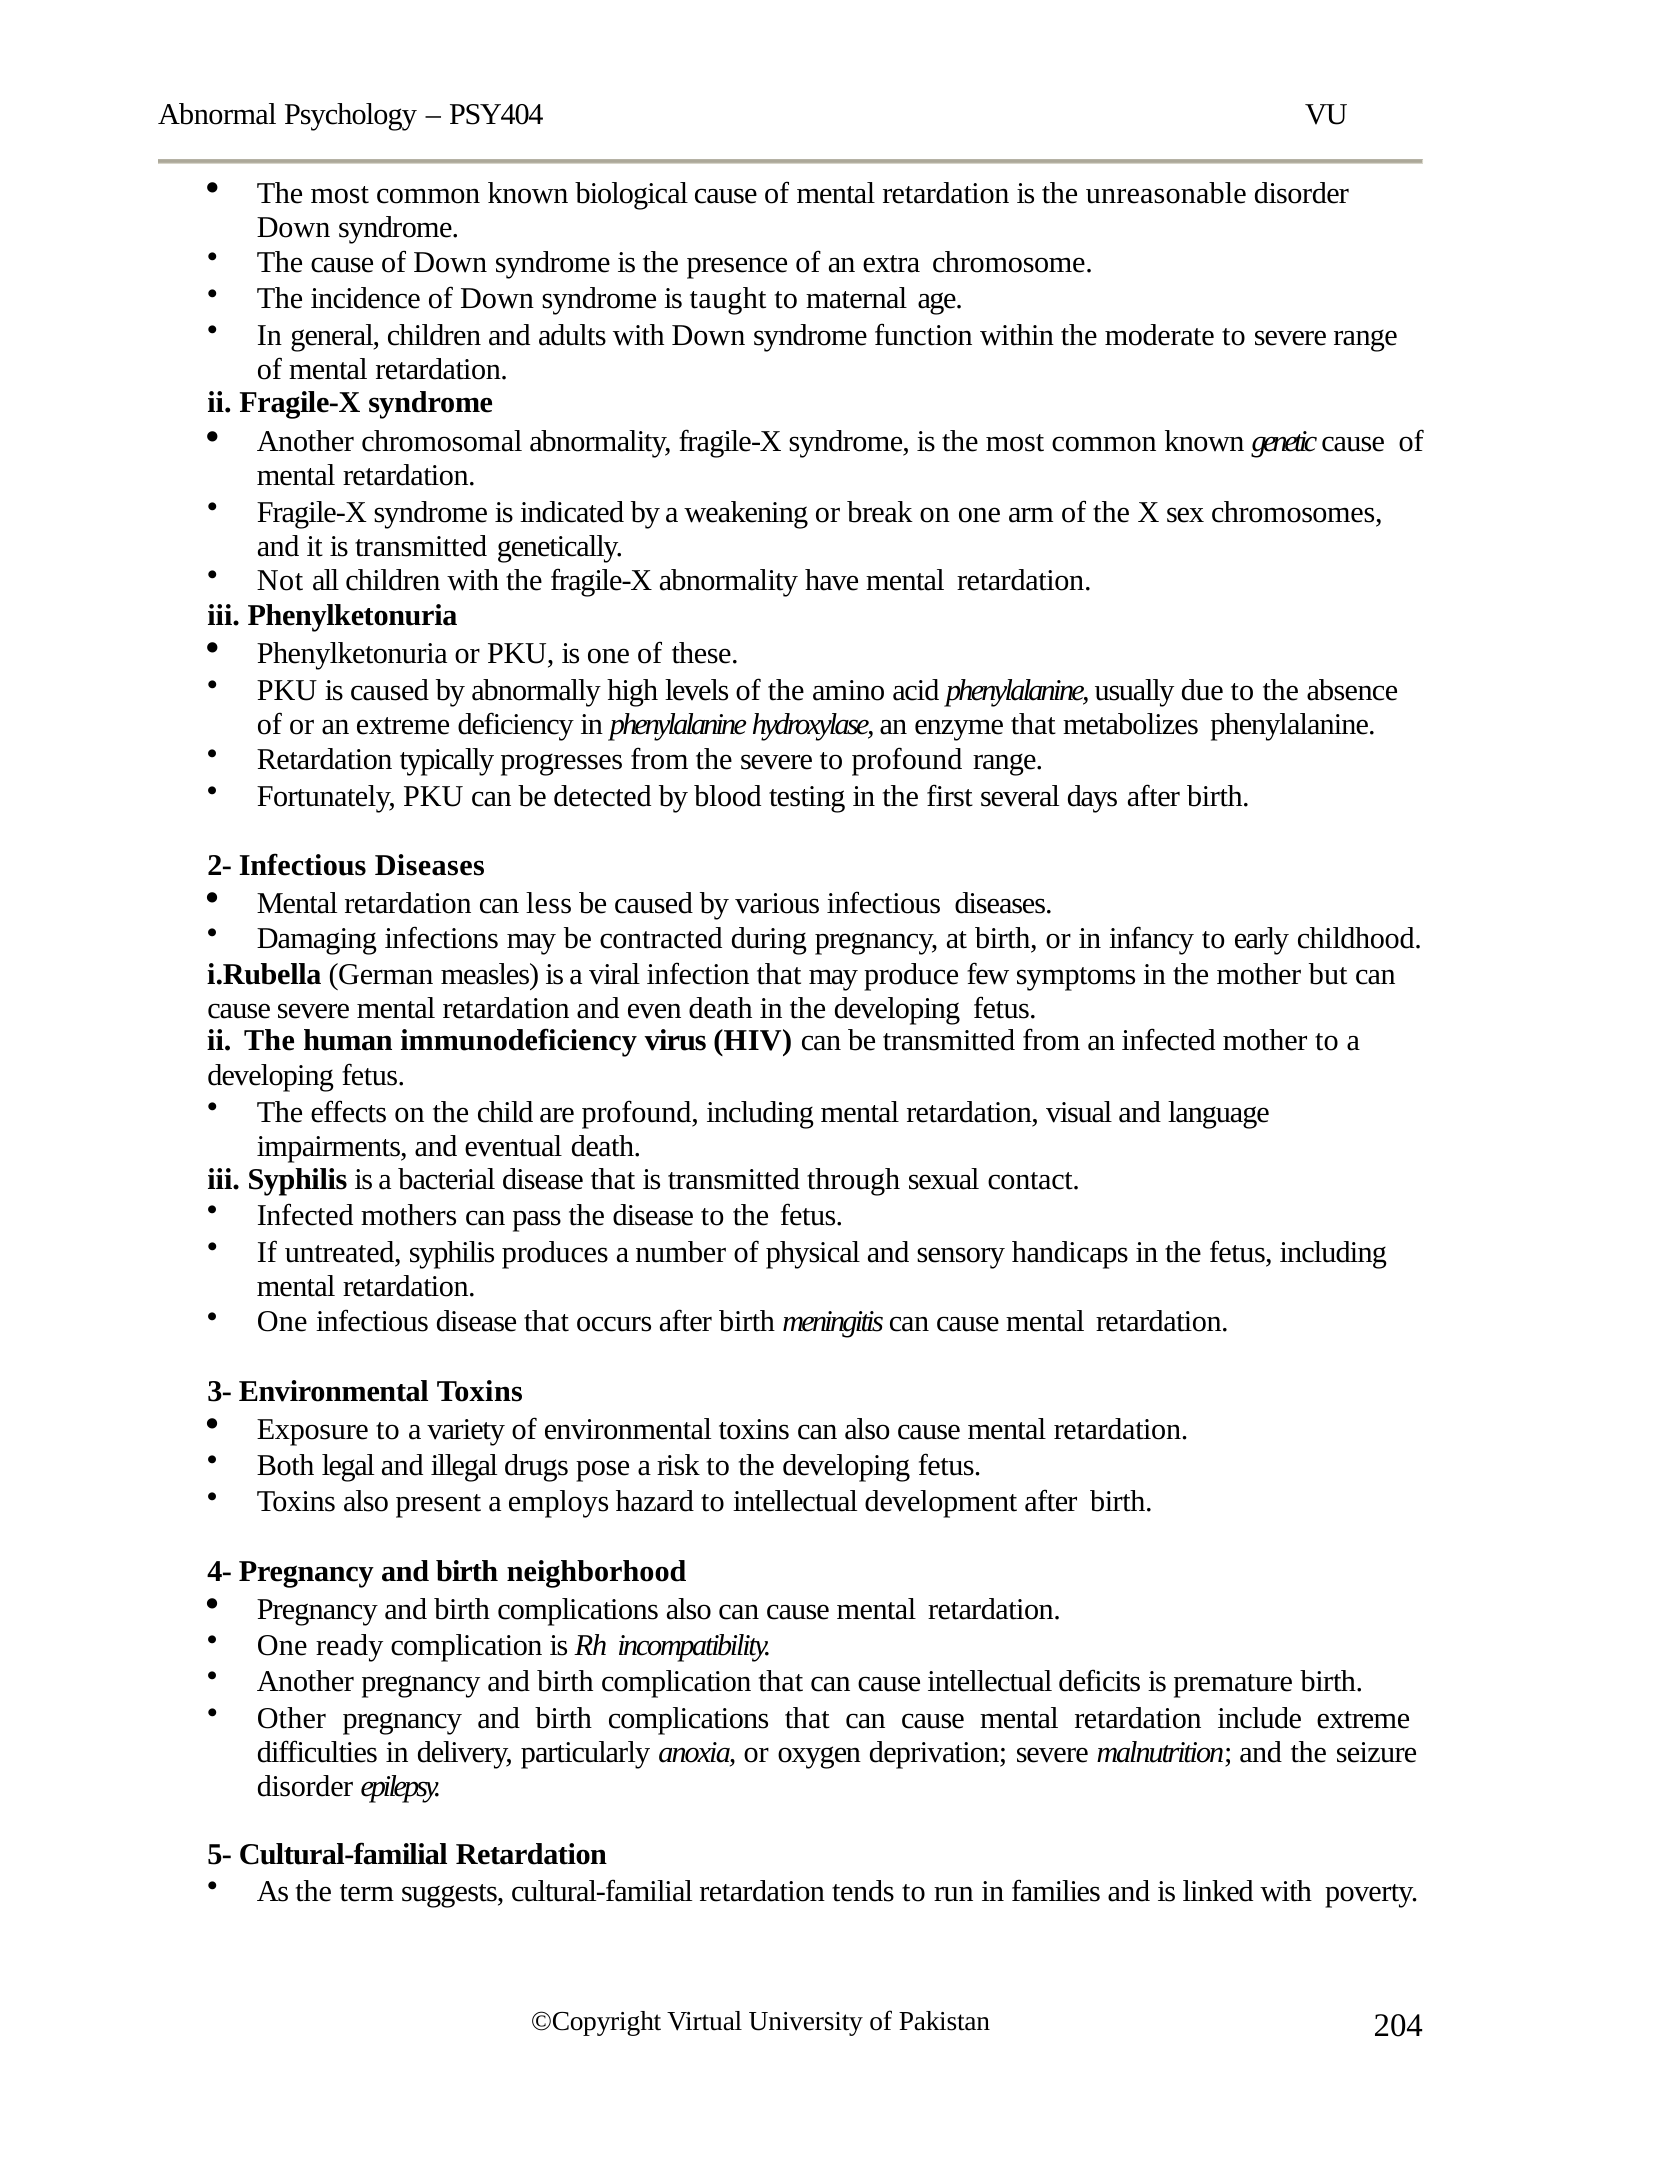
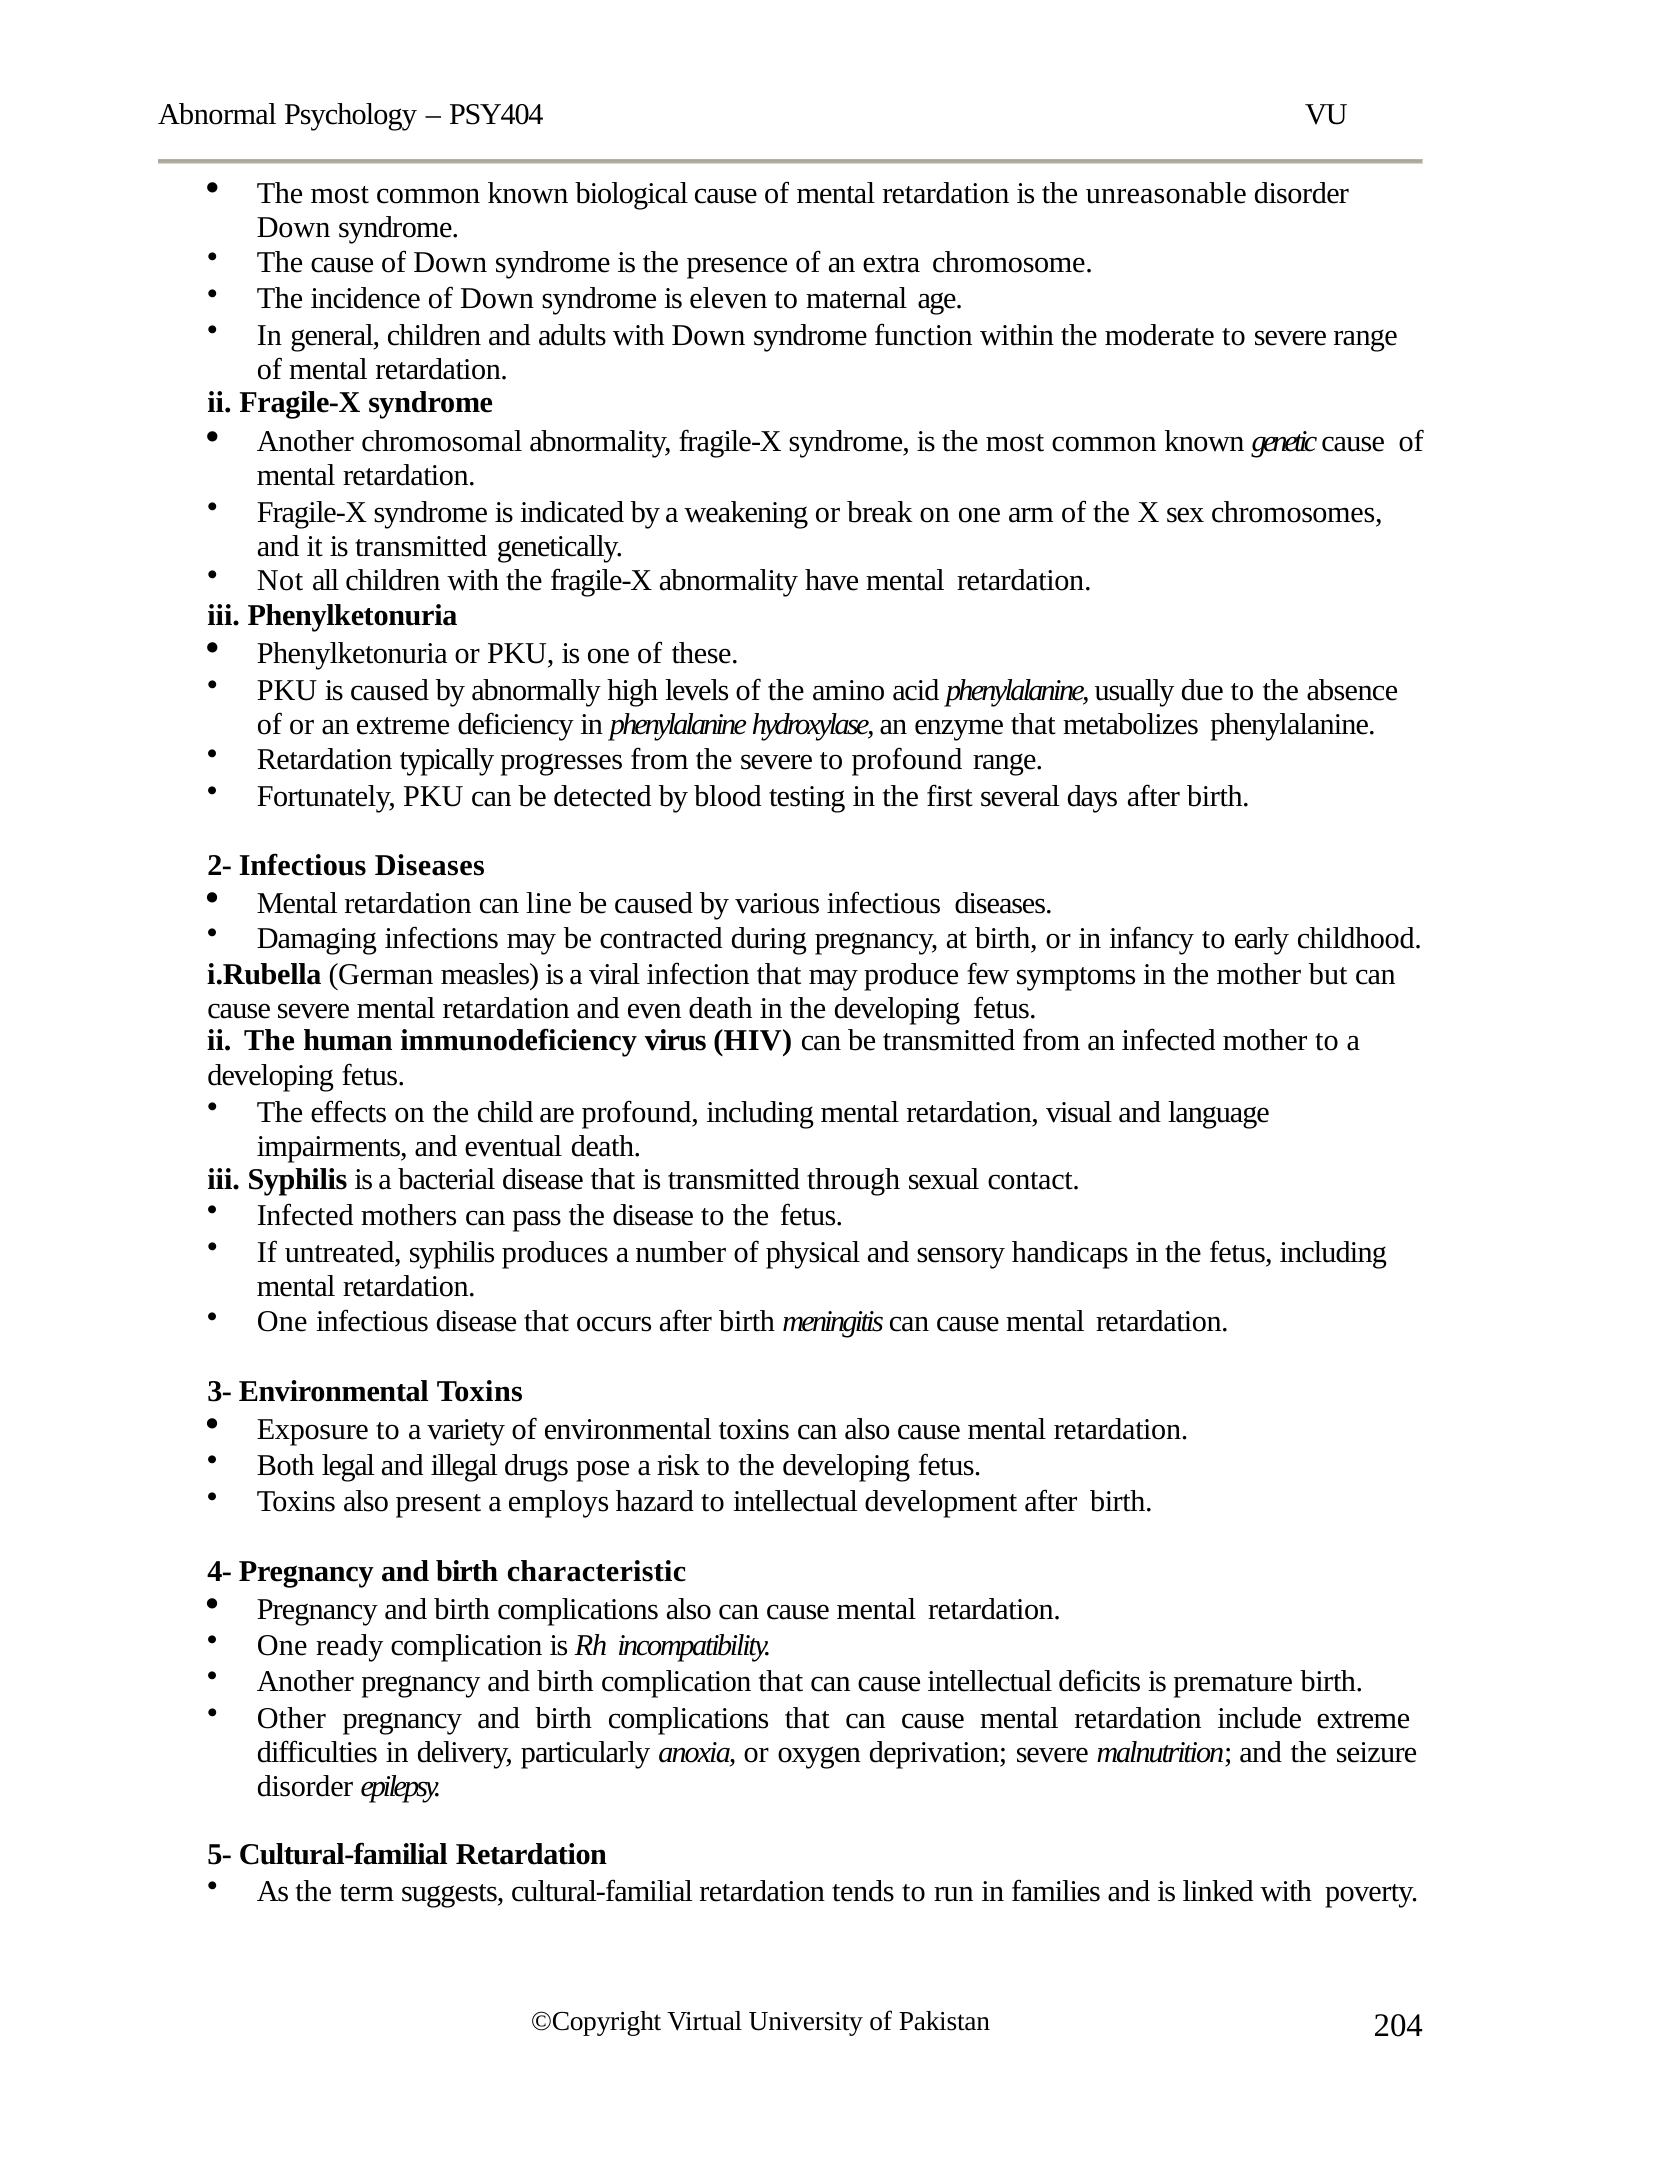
taught: taught -> eleven (728, 299)
less: less -> line (549, 904)
neighborhood: neighborhood -> characteristic (596, 1571)
